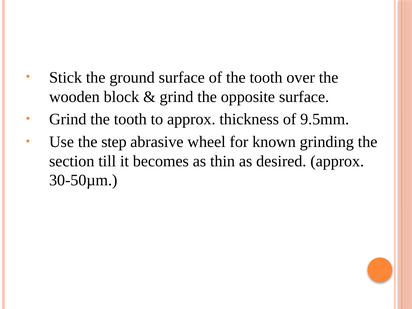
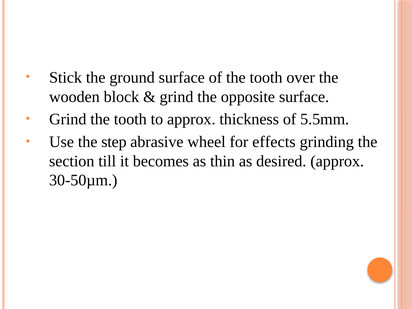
9.5mm: 9.5mm -> 5.5mm (325, 119)
known: known -> effects (274, 142)
